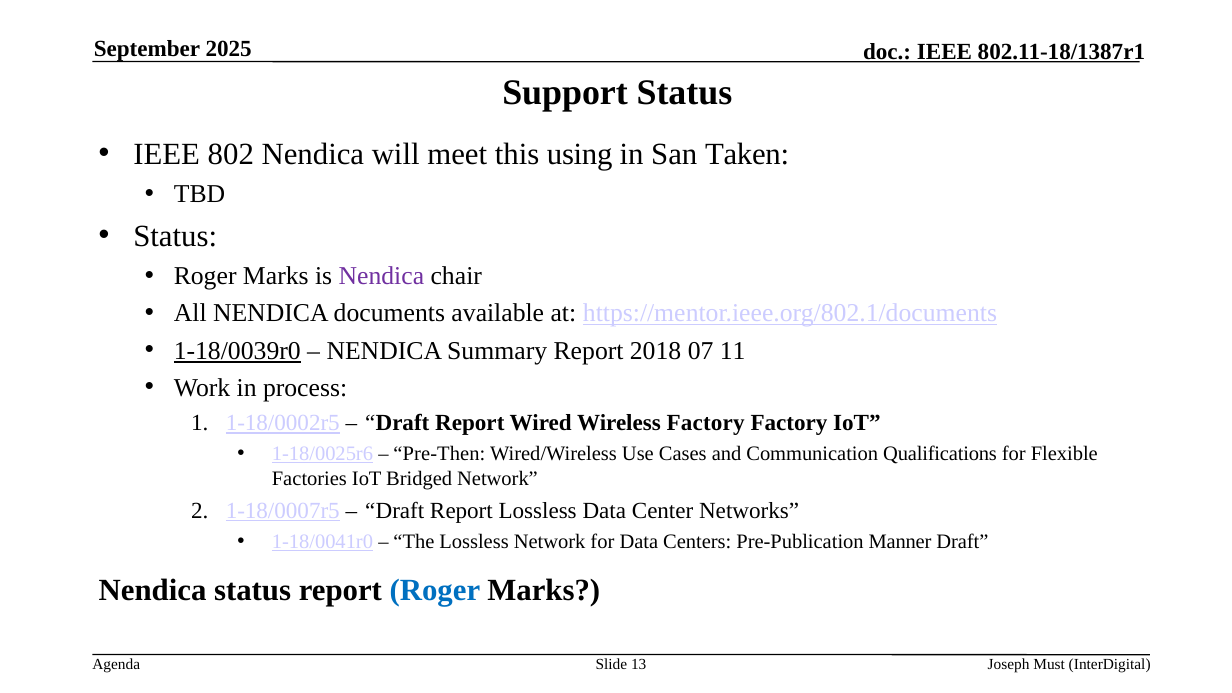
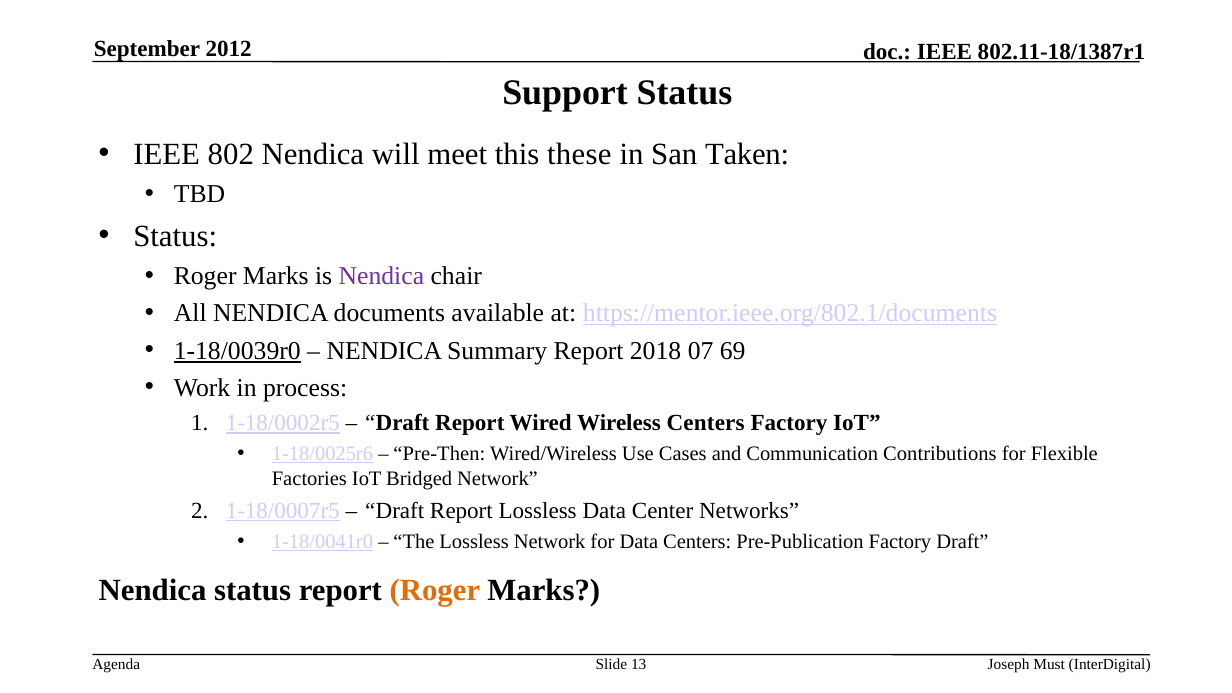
2025: 2025 -> 2012 (229, 49)
using: using -> these (579, 154)
11: 11 -> 69 (733, 351)
Wireless Factory: Factory -> Centers (706, 423)
Qualifications: Qualifications -> Contributions (940, 454)
Pre-Publication Manner: Manner -> Factory (900, 542)
Roger colour: blue -> orange (435, 590)
